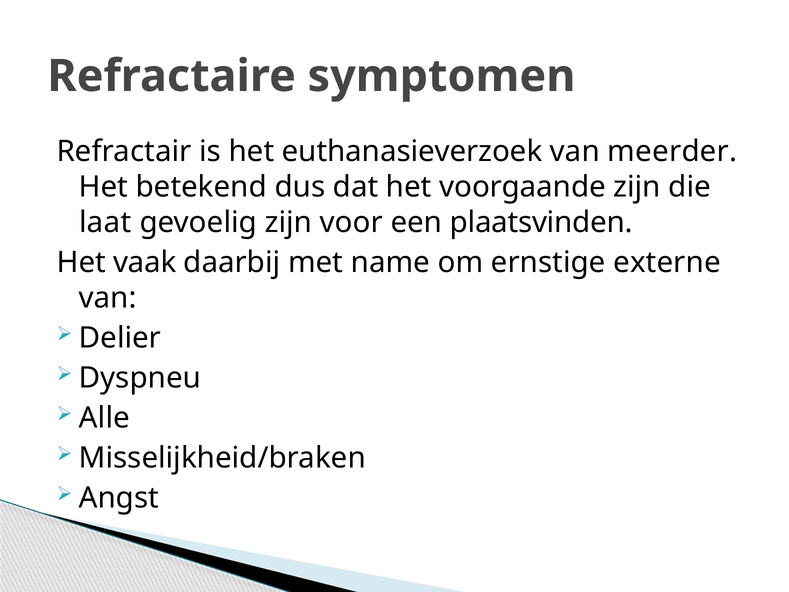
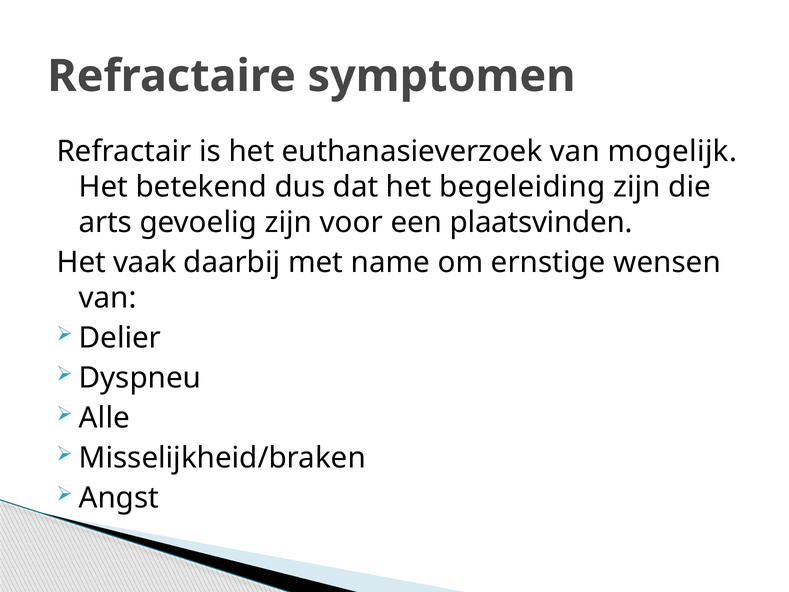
meerder: meerder -> mogelijk (672, 152)
voorgaande: voorgaande -> begeleiding (522, 187)
laat: laat -> arts (105, 223)
externe: externe -> wensen (667, 263)
